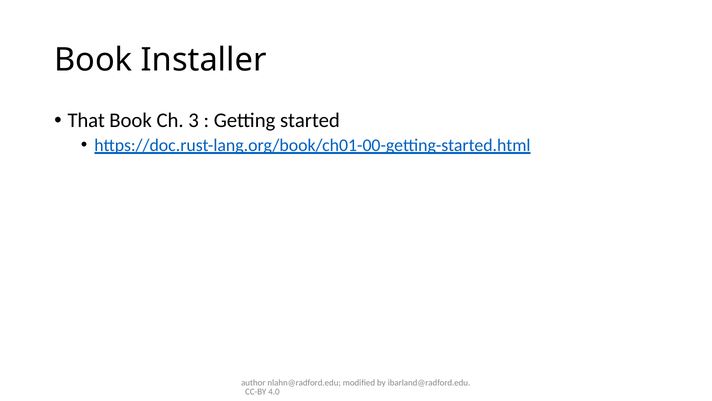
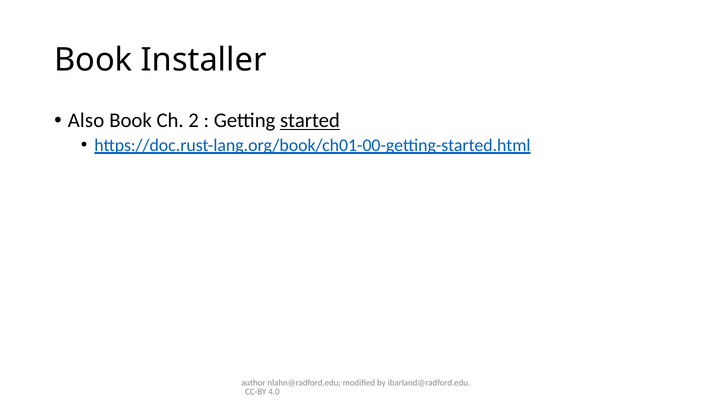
That: That -> Also (86, 120)
3: 3 -> 2 (194, 120)
started underline: none -> present (310, 120)
